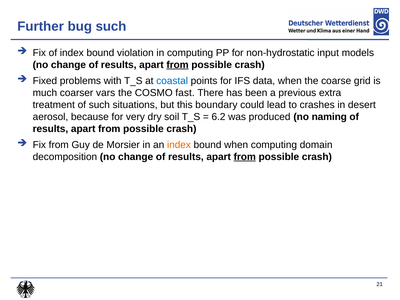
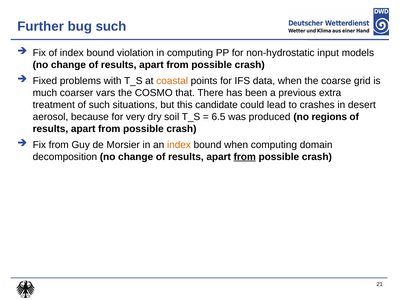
from underline: present -> none (178, 65)
coastal colour: blue -> orange (172, 81)
fast: fast -> that (185, 93)
boundary: boundary -> candidate (216, 105)
6.2: 6.2 -> 6.5 (219, 117)
naming: naming -> regions (329, 117)
